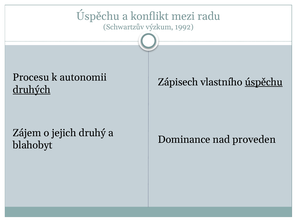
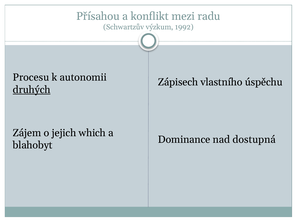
Úspěchu: Úspěchu -> Přísahou (98, 16)
úspěchu underline: present -> none (264, 82)
druhý: druhý -> which (92, 133)
proveden: proveden -> dostupná (254, 140)
